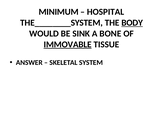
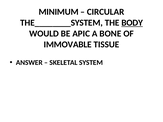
HOSPITAL: HOSPITAL -> CIRCULAR (106, 12)
SINK: SINK -> APIC (81, 34)
IMMOVABLE underline: present -> none (68, 45)
